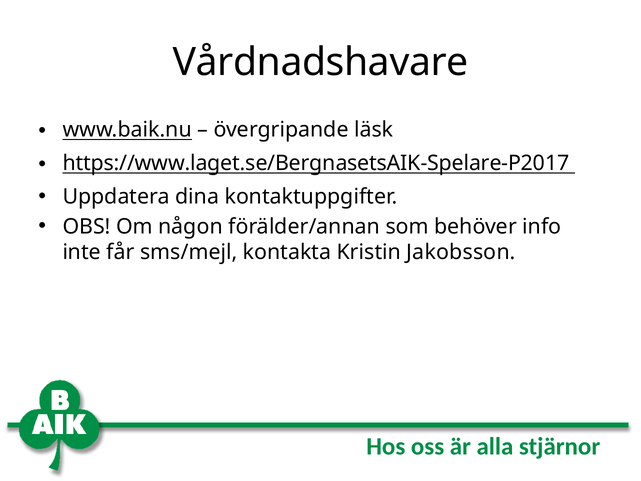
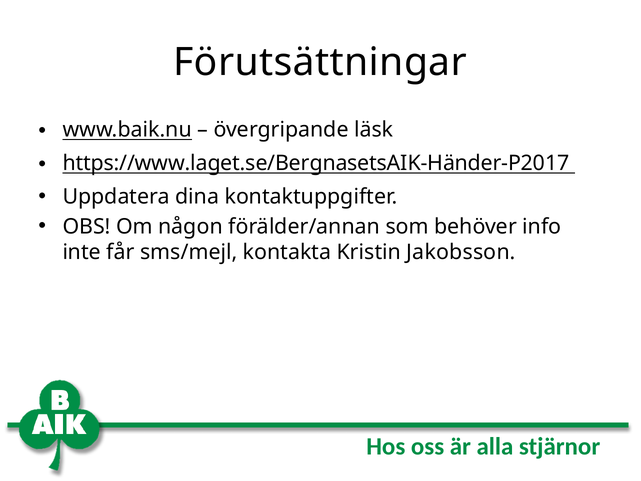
Vårdnadshavare: Vårdnadshavare -> Förutsättningar (320, 62)
https://www.laget.se/BergnasetsAIK-Spelare-P2017: https://www.laget.se/BergnasetsAIK-Spelare-P2017 -> https://www.laget.se/BergnasetsAIK-Händer-P2017 (316, 163)
